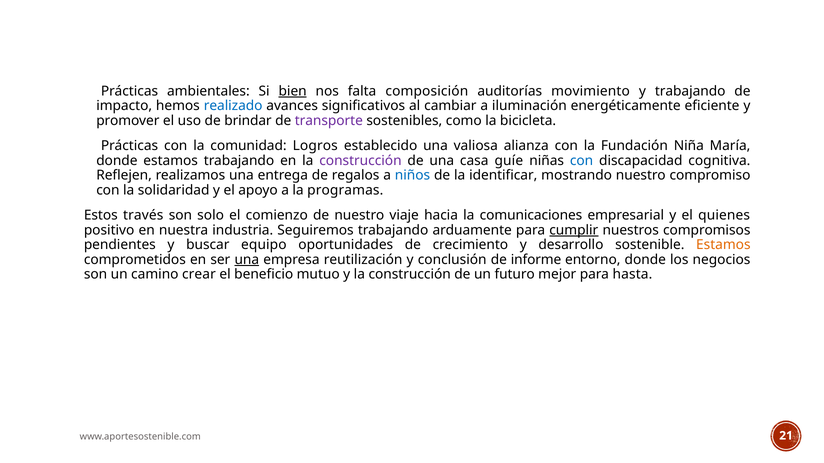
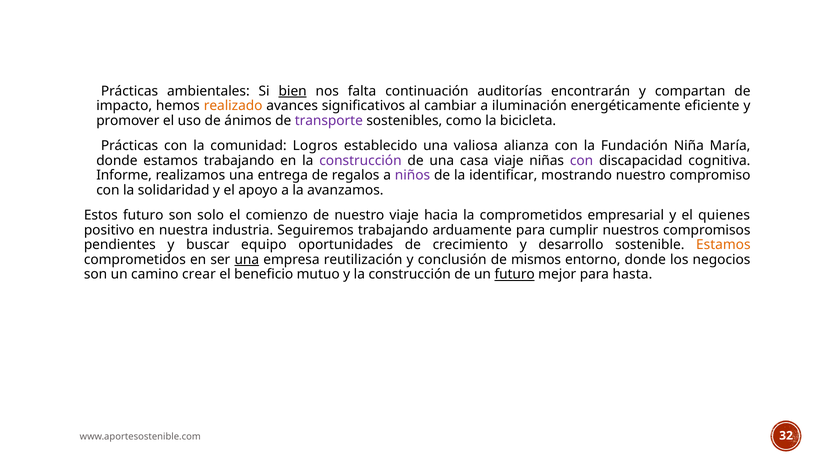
composición: composición -> continuación (427, 91)
movimiento: movimiento -> encontrarán (591, 91)
y trabajando: trabajando -> compartan (690, 91)
realizado colour: blue -> orange (233, 106)
brindar: brindar -> ánimos (248, 121)
casa guíe: guíe -> viaje (509, 161)
con colour: blue -> purple (582, 161)
Reflejen: Reflejen -> Informe (124, 176)
niños colour: blue -> purple (412, 176)
programas: programas -> avanzamos (345, 190)
Estos través: través -> futuro (143, 215)
la comunicaciones: comunicaciones -> comprometidos (531, 215)
cumplir underline: present -> none (574, 230)
informe: informe -> mismos (536, 260)
futuro underline: none -> present (515, 275)
21: 21 -> 32 (786, 436)
